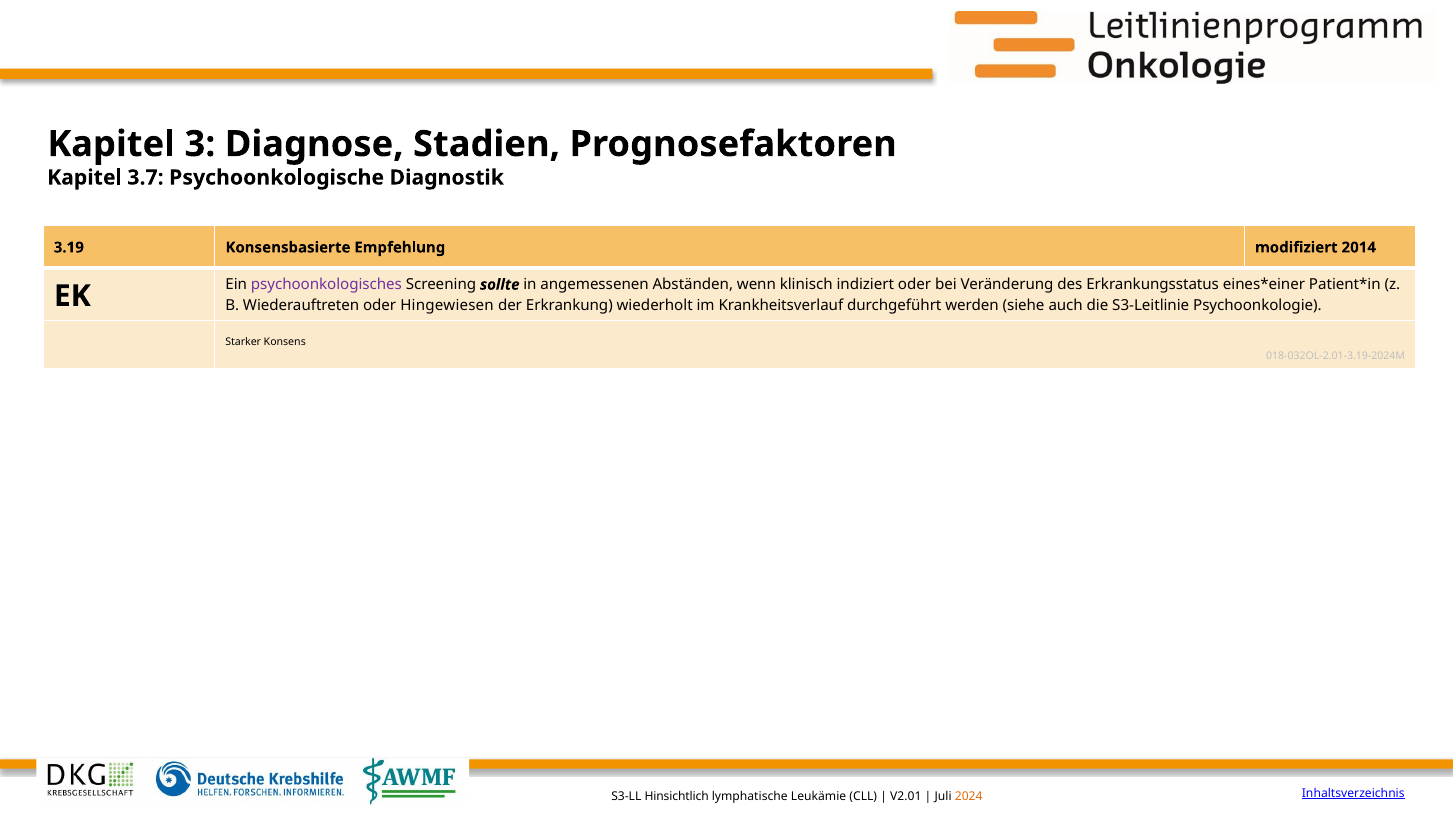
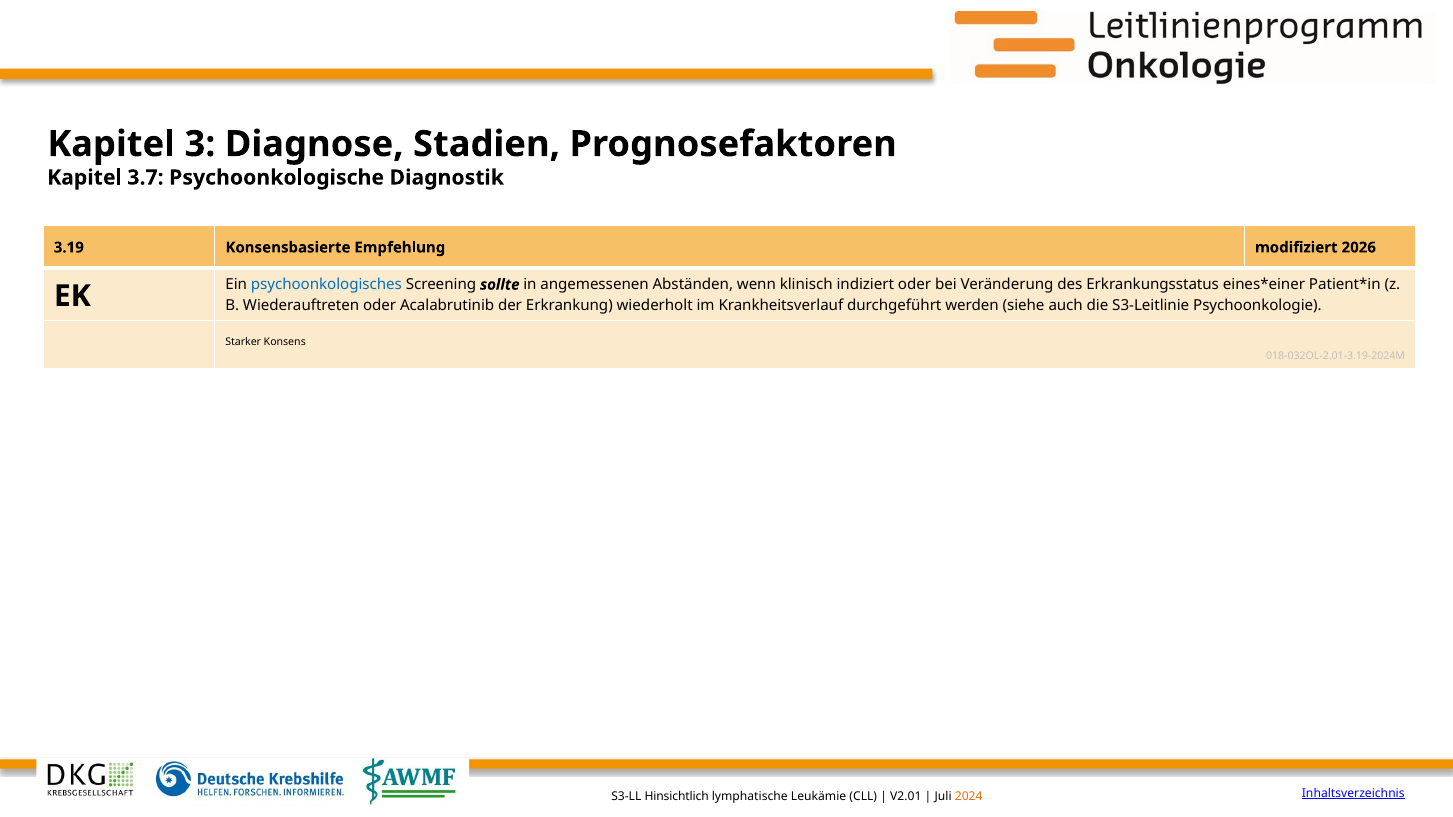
2014: 2014 -> 2026 (1359, 248)
psychoonkologisches colour: purple -> blue (326, 285)
Hingewiesen: Hingewiesen -> Acalabrutinib (447, 305)
